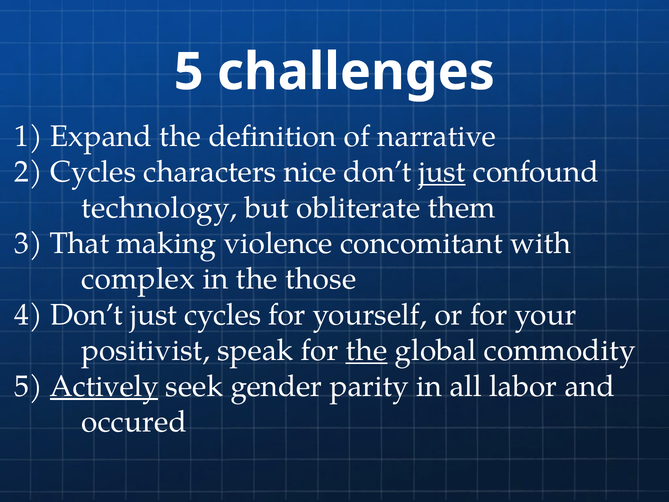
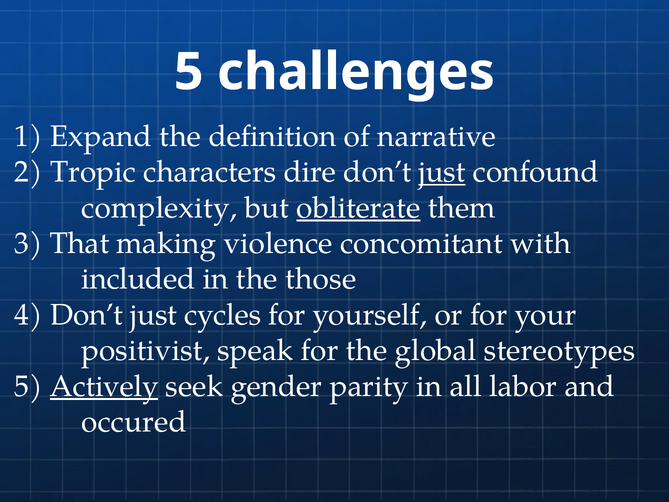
2 Cycles: Cycles -> Tropic (93, 172)
nice: nice -> dire (310, 172)
technology: technology -> complexity (159, 208)
obliterate underline: none -> present (358, 208)
complex: complex -> included (138, 279)
the underline: present -> none (367, 350)
commodity: commodity -> stereotypes (560, 350)
